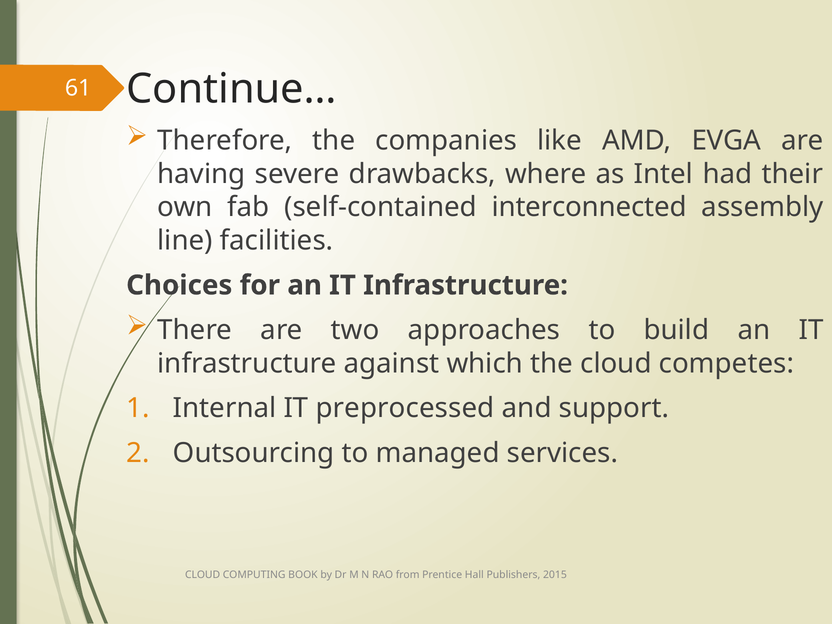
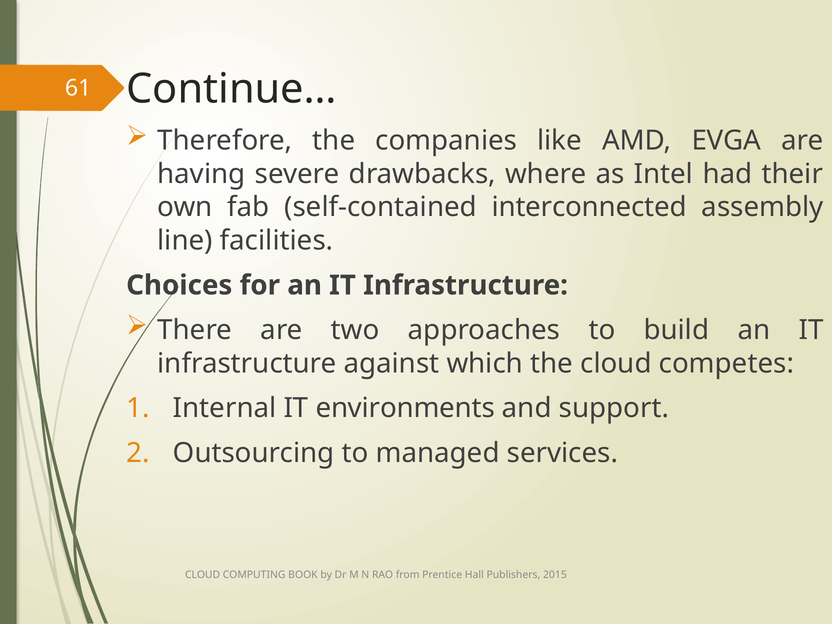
preprocessed: preprocessed -> environments (405, 408)
